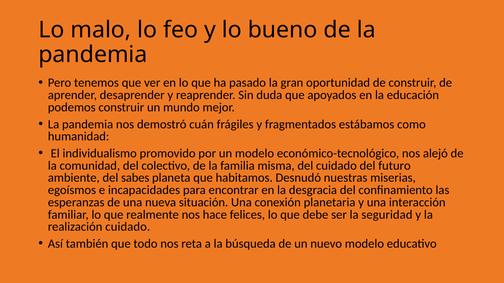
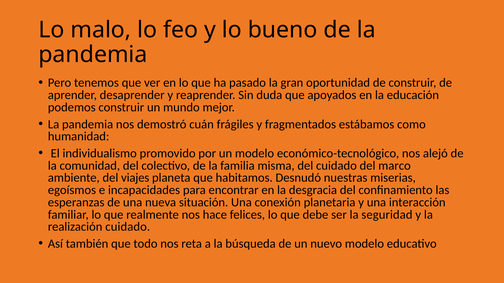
futuro: futuro -> marco (395, 166)
sabes: sabes -> viajes (135, 178)
